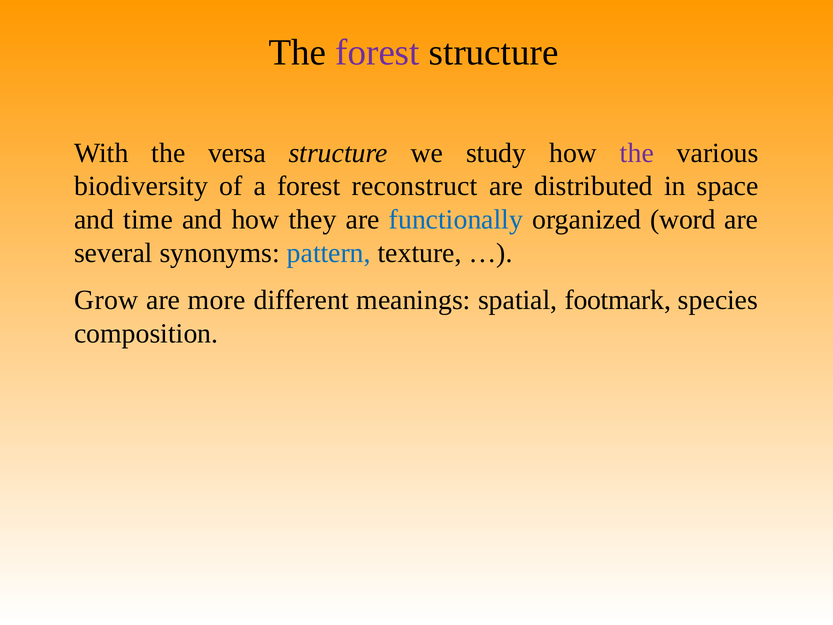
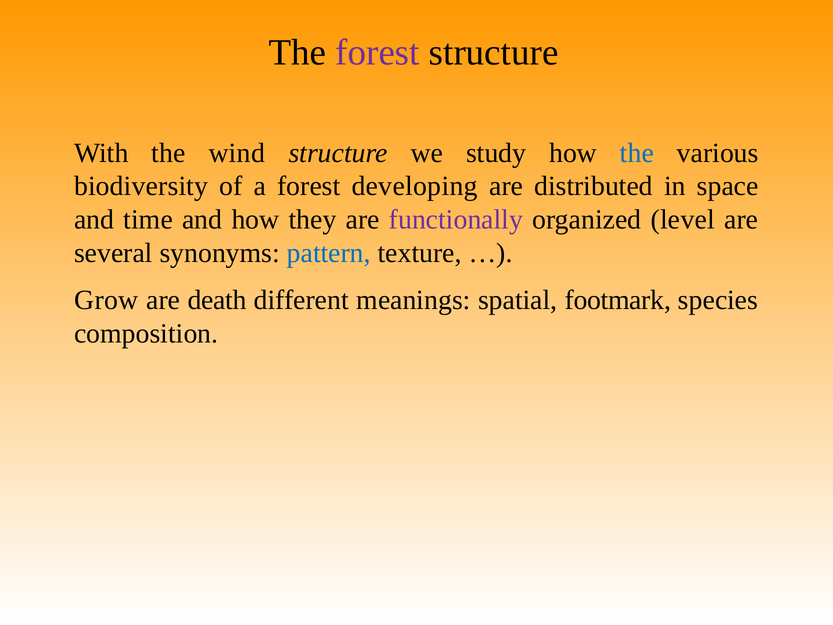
versa: versa -> wind (237, 153)
the colour: purple -> blue (637, 153)
reconstruct: reconstruct -> developing (415, 186)
functionally colour: blue -> purple (456, 220)
word: word -> level (683, 220)
more: more -> death (217, 300)
